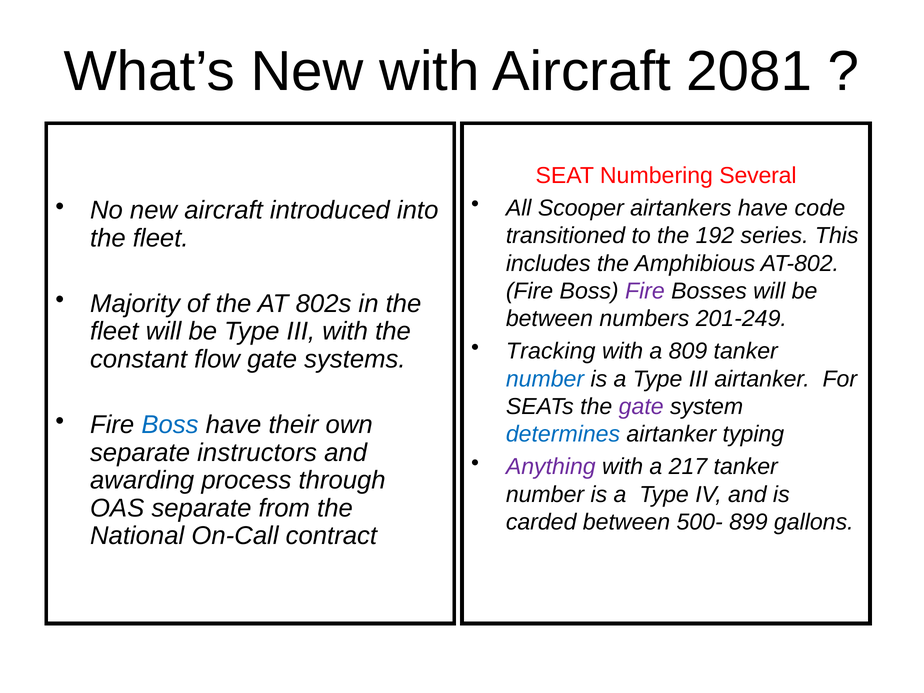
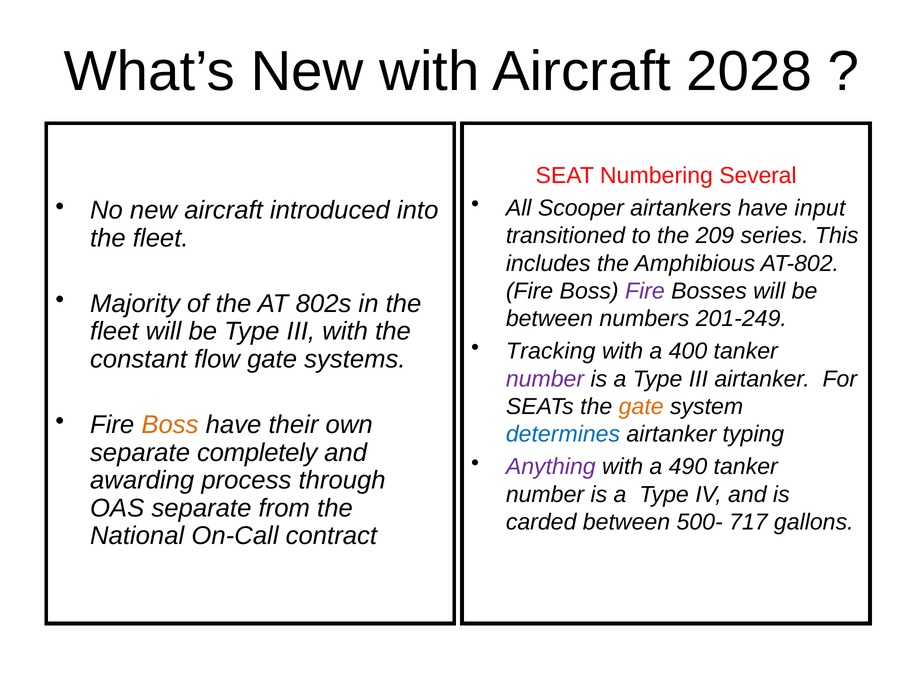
2081: 2081 -> 2028 (749, 72)
code: code -> input (820, 208)
192: 192 -> 209 (715, 236)
809: 809 -> 400 (688, 351)
number colour: blue -> purple (545, 379)
gate colour: purple -> orange (641, 407)
Boss colour: blue -> orange (170, 425)
instructors: instructors -> completely (257, 453)
217: 217 -> 490 (688, 467)
899: 899 -> 717 (748, 522)
